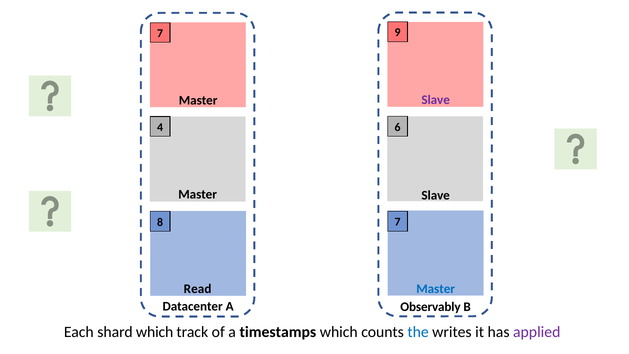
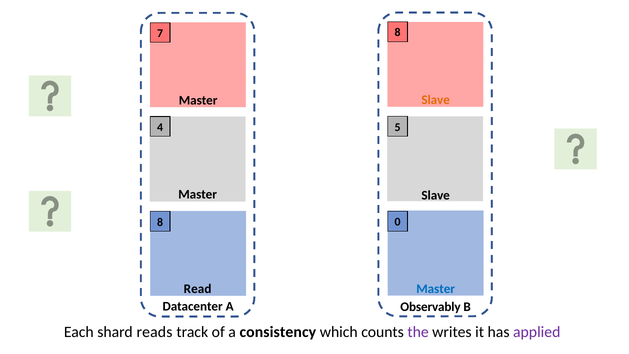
7 9: 9 -> 8 (398, 33)
Slave colour: purple -> orange (436, 100)
6: 6 -> 5 (398, 127)
8 7: 7 -> 0 (398, 222)
shard which: which -> reads (154, 332)
timestamps: timestamps -> consistency (278, 332)
the colour: blue -> purple (418, 332)
